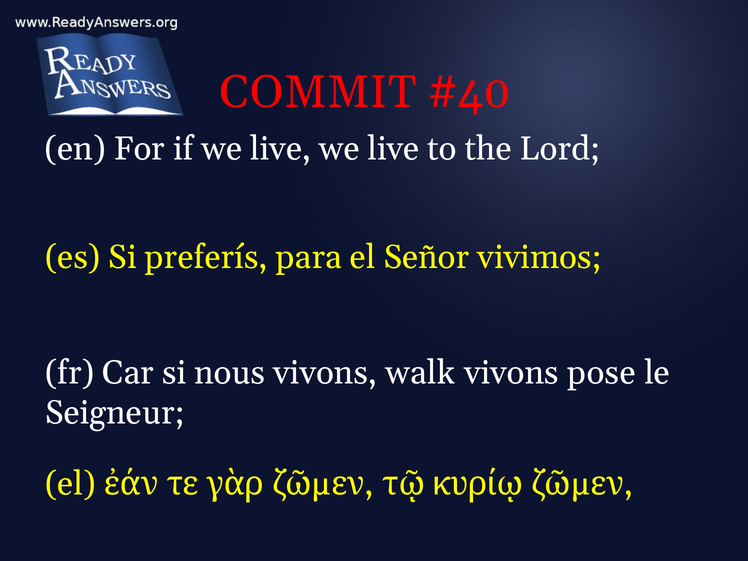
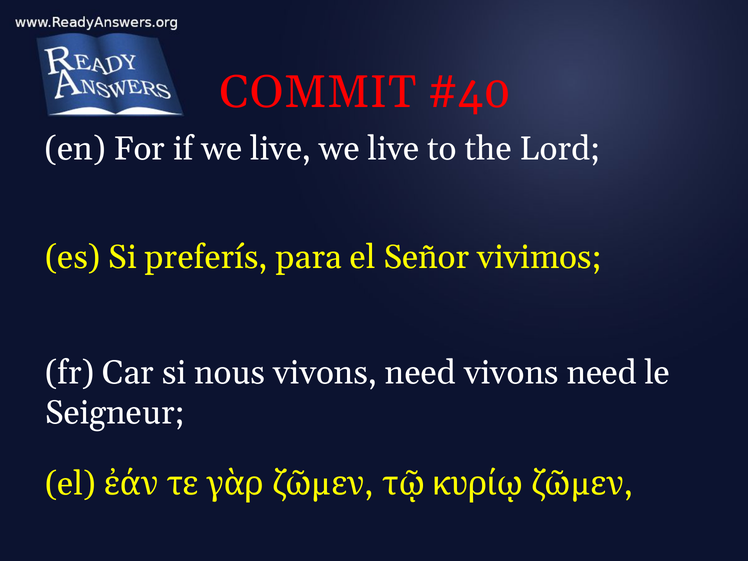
nous vivons walk: walk -> need (420, 373)
pose: pose -> need (602, 373)
